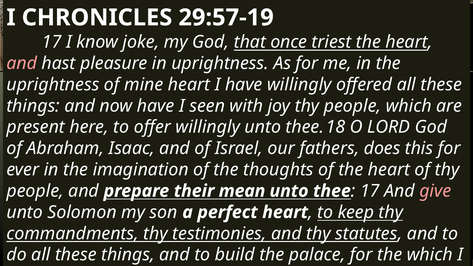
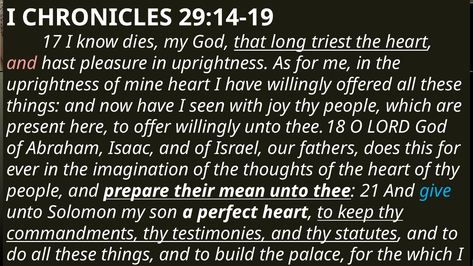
29:57-19: 29:57-19 -> 29:14-19 (226, 18)
joke: joke -> dies (141, 42)
once: once -> long (289, 42)
17: 17 -> 21 (370, 191)
give colour: pink -> light blue (435, 191)
